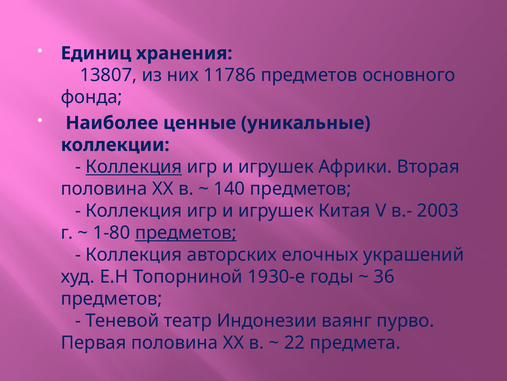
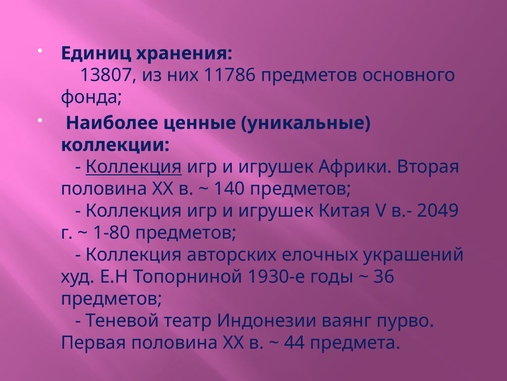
2003: 2003 -> 2049 (438, 211)
предметов underline: present -> none (186, 232)
22: 22 -> 44 (295, 342)
